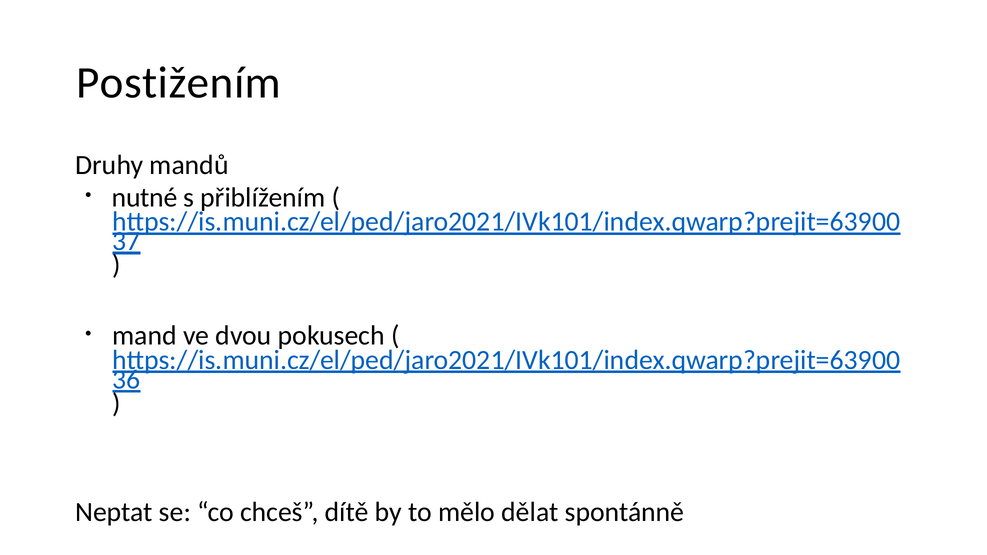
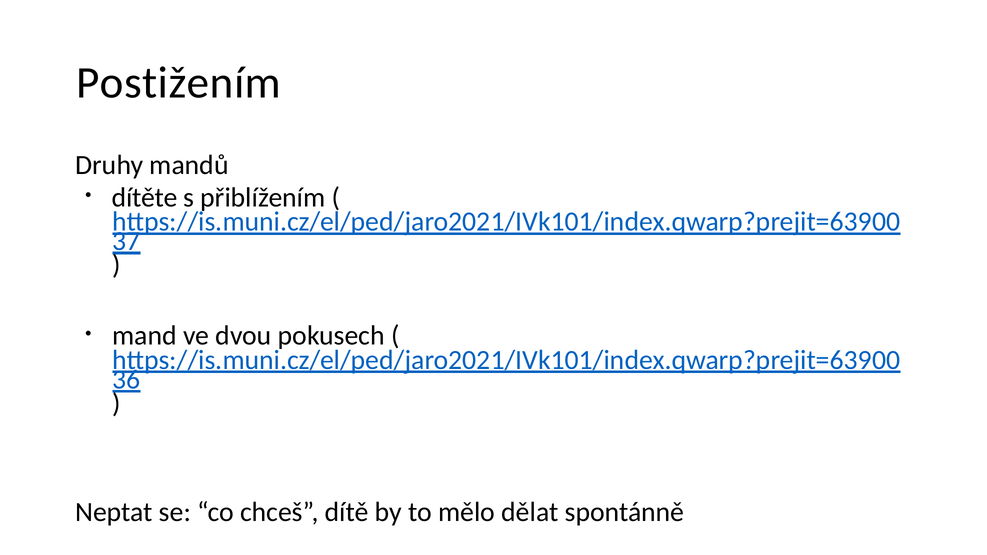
nutné: nutné -> dítěte (145, 197)
